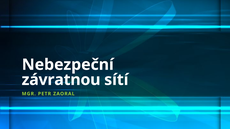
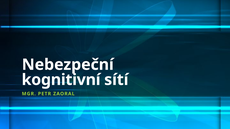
závratnou: závratnou -> kognitivní (61, 80)
